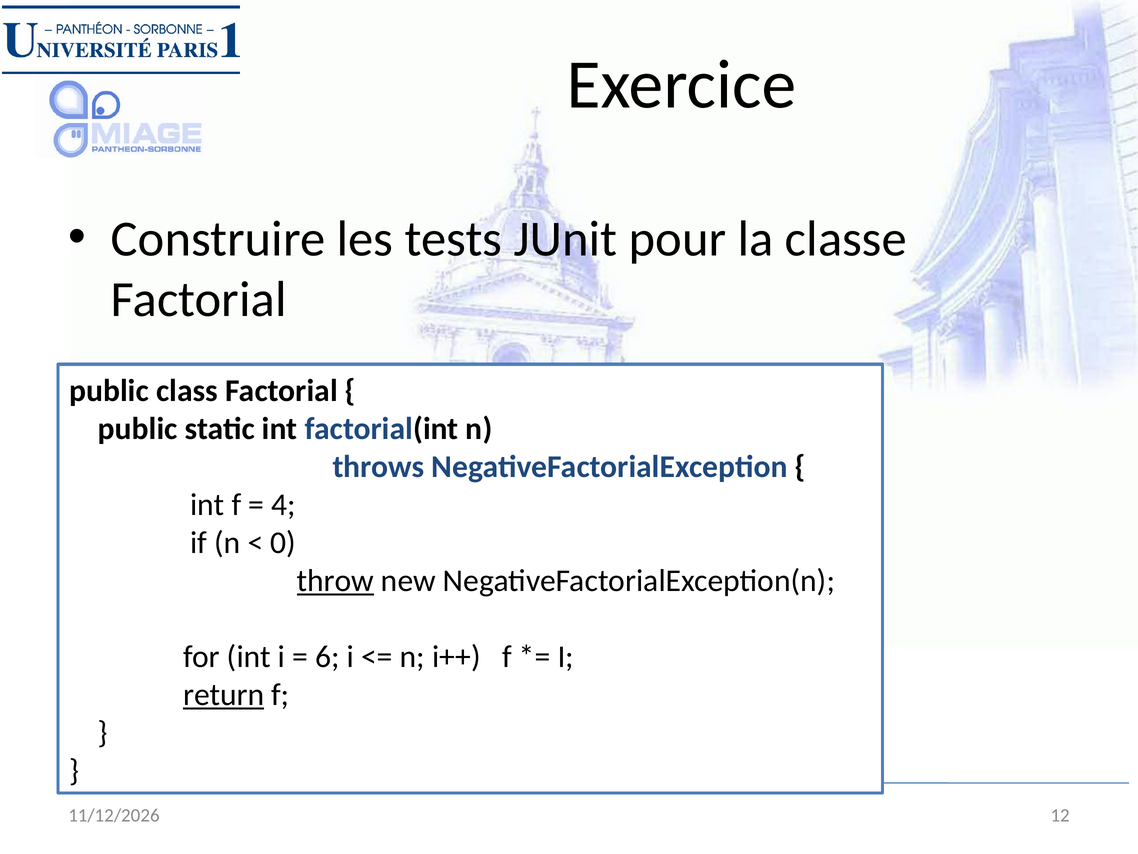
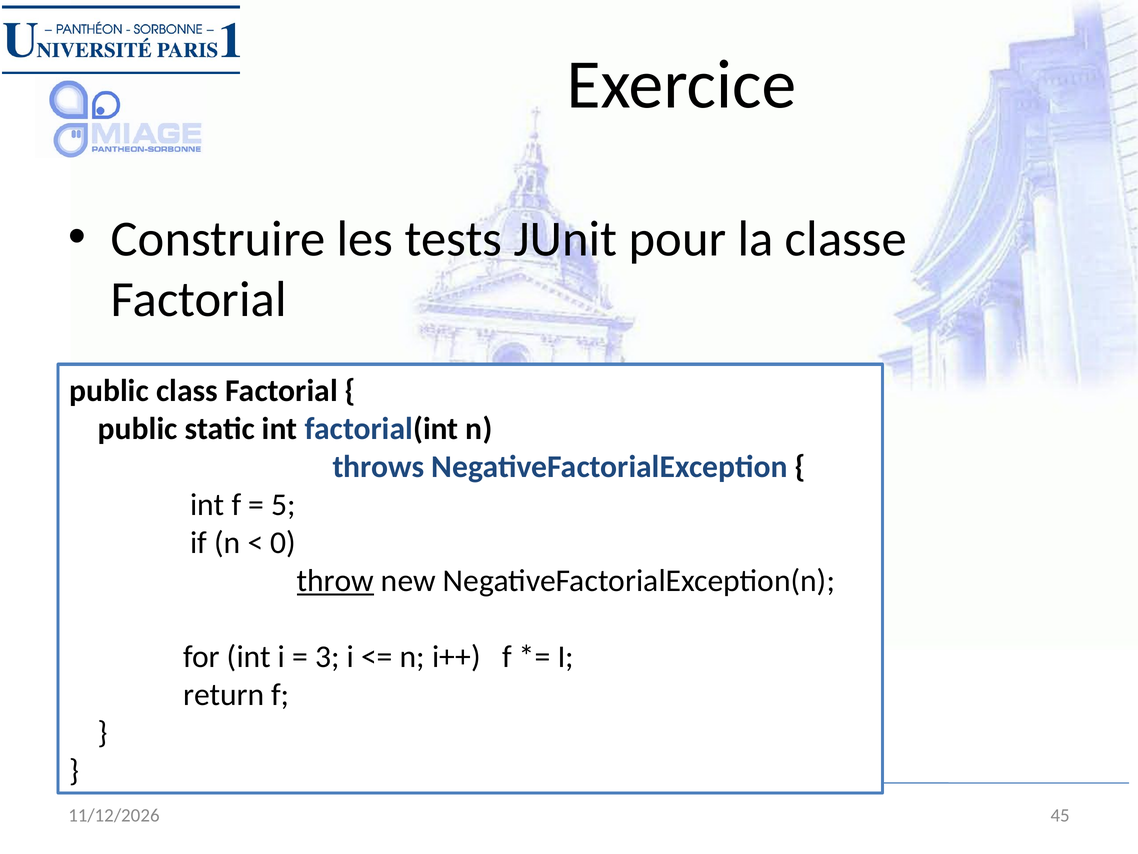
4: 4 -> 5 (283, 505)
6: 6 -> 3 (327, 656)
return underline: present -> none (224, 694)
12: 12 -> 45 (1060, 815)
